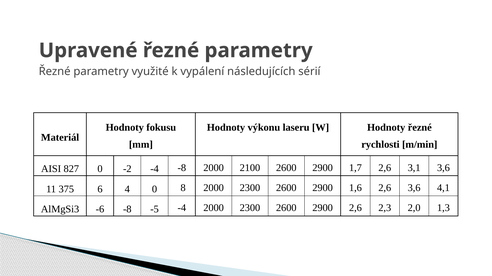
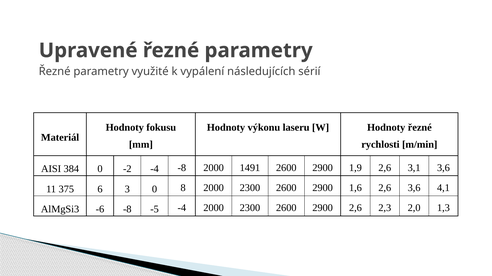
827: 827 -> 384 (71, 169)
2100: 2100 -> 1491 (250, 168)
1,7: 1,7 -> 1,9 (355, 168)
4: 4 -> 3 (127, 190)
